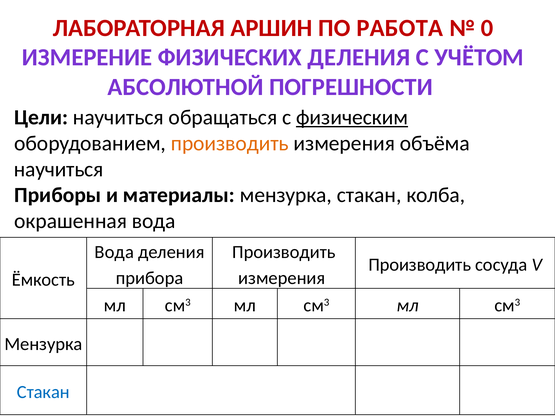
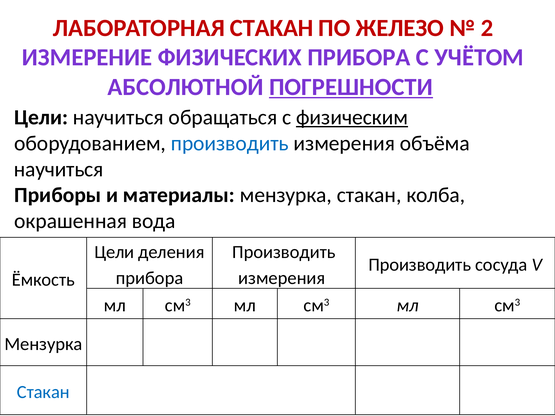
ЛАБОРАТОРНАЯ АРШИН: АРШИН -> СТАКАН (272, 28)
РАБОТА: РАБОТА -> ЖЕЛЕЗО (400, 28)
0: 0 -> 2 (487, 28)
ФИЗИЧЕСКИХ ДЕЛЕНИЯ: ДЕЛЕНИЯ -> ПРИБОРА (359, 58)
ПОГРЕШНОСТИ underline: none -> present (351, 87)
производить colour: orange -> blue (230, 143)
Вода: Вода -> Цели (114, 252)
